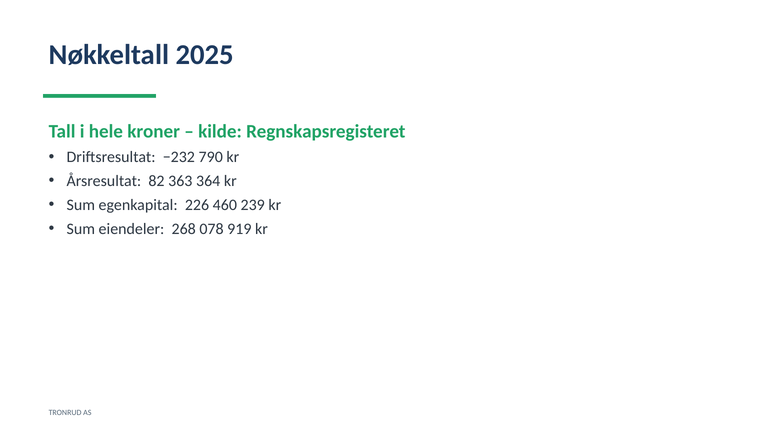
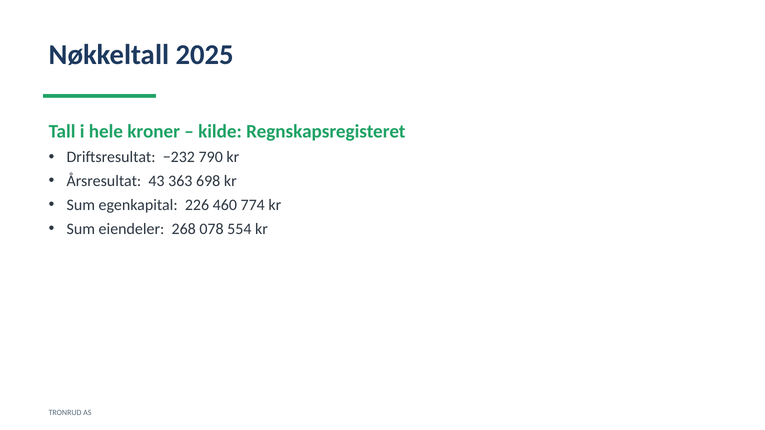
82: 82 -> 43 (156, 181)
364: 364 -> 698 (208, 181)
239: 239 -> 774 (253, 205)
919: 919 -> 554 (239, 229)
